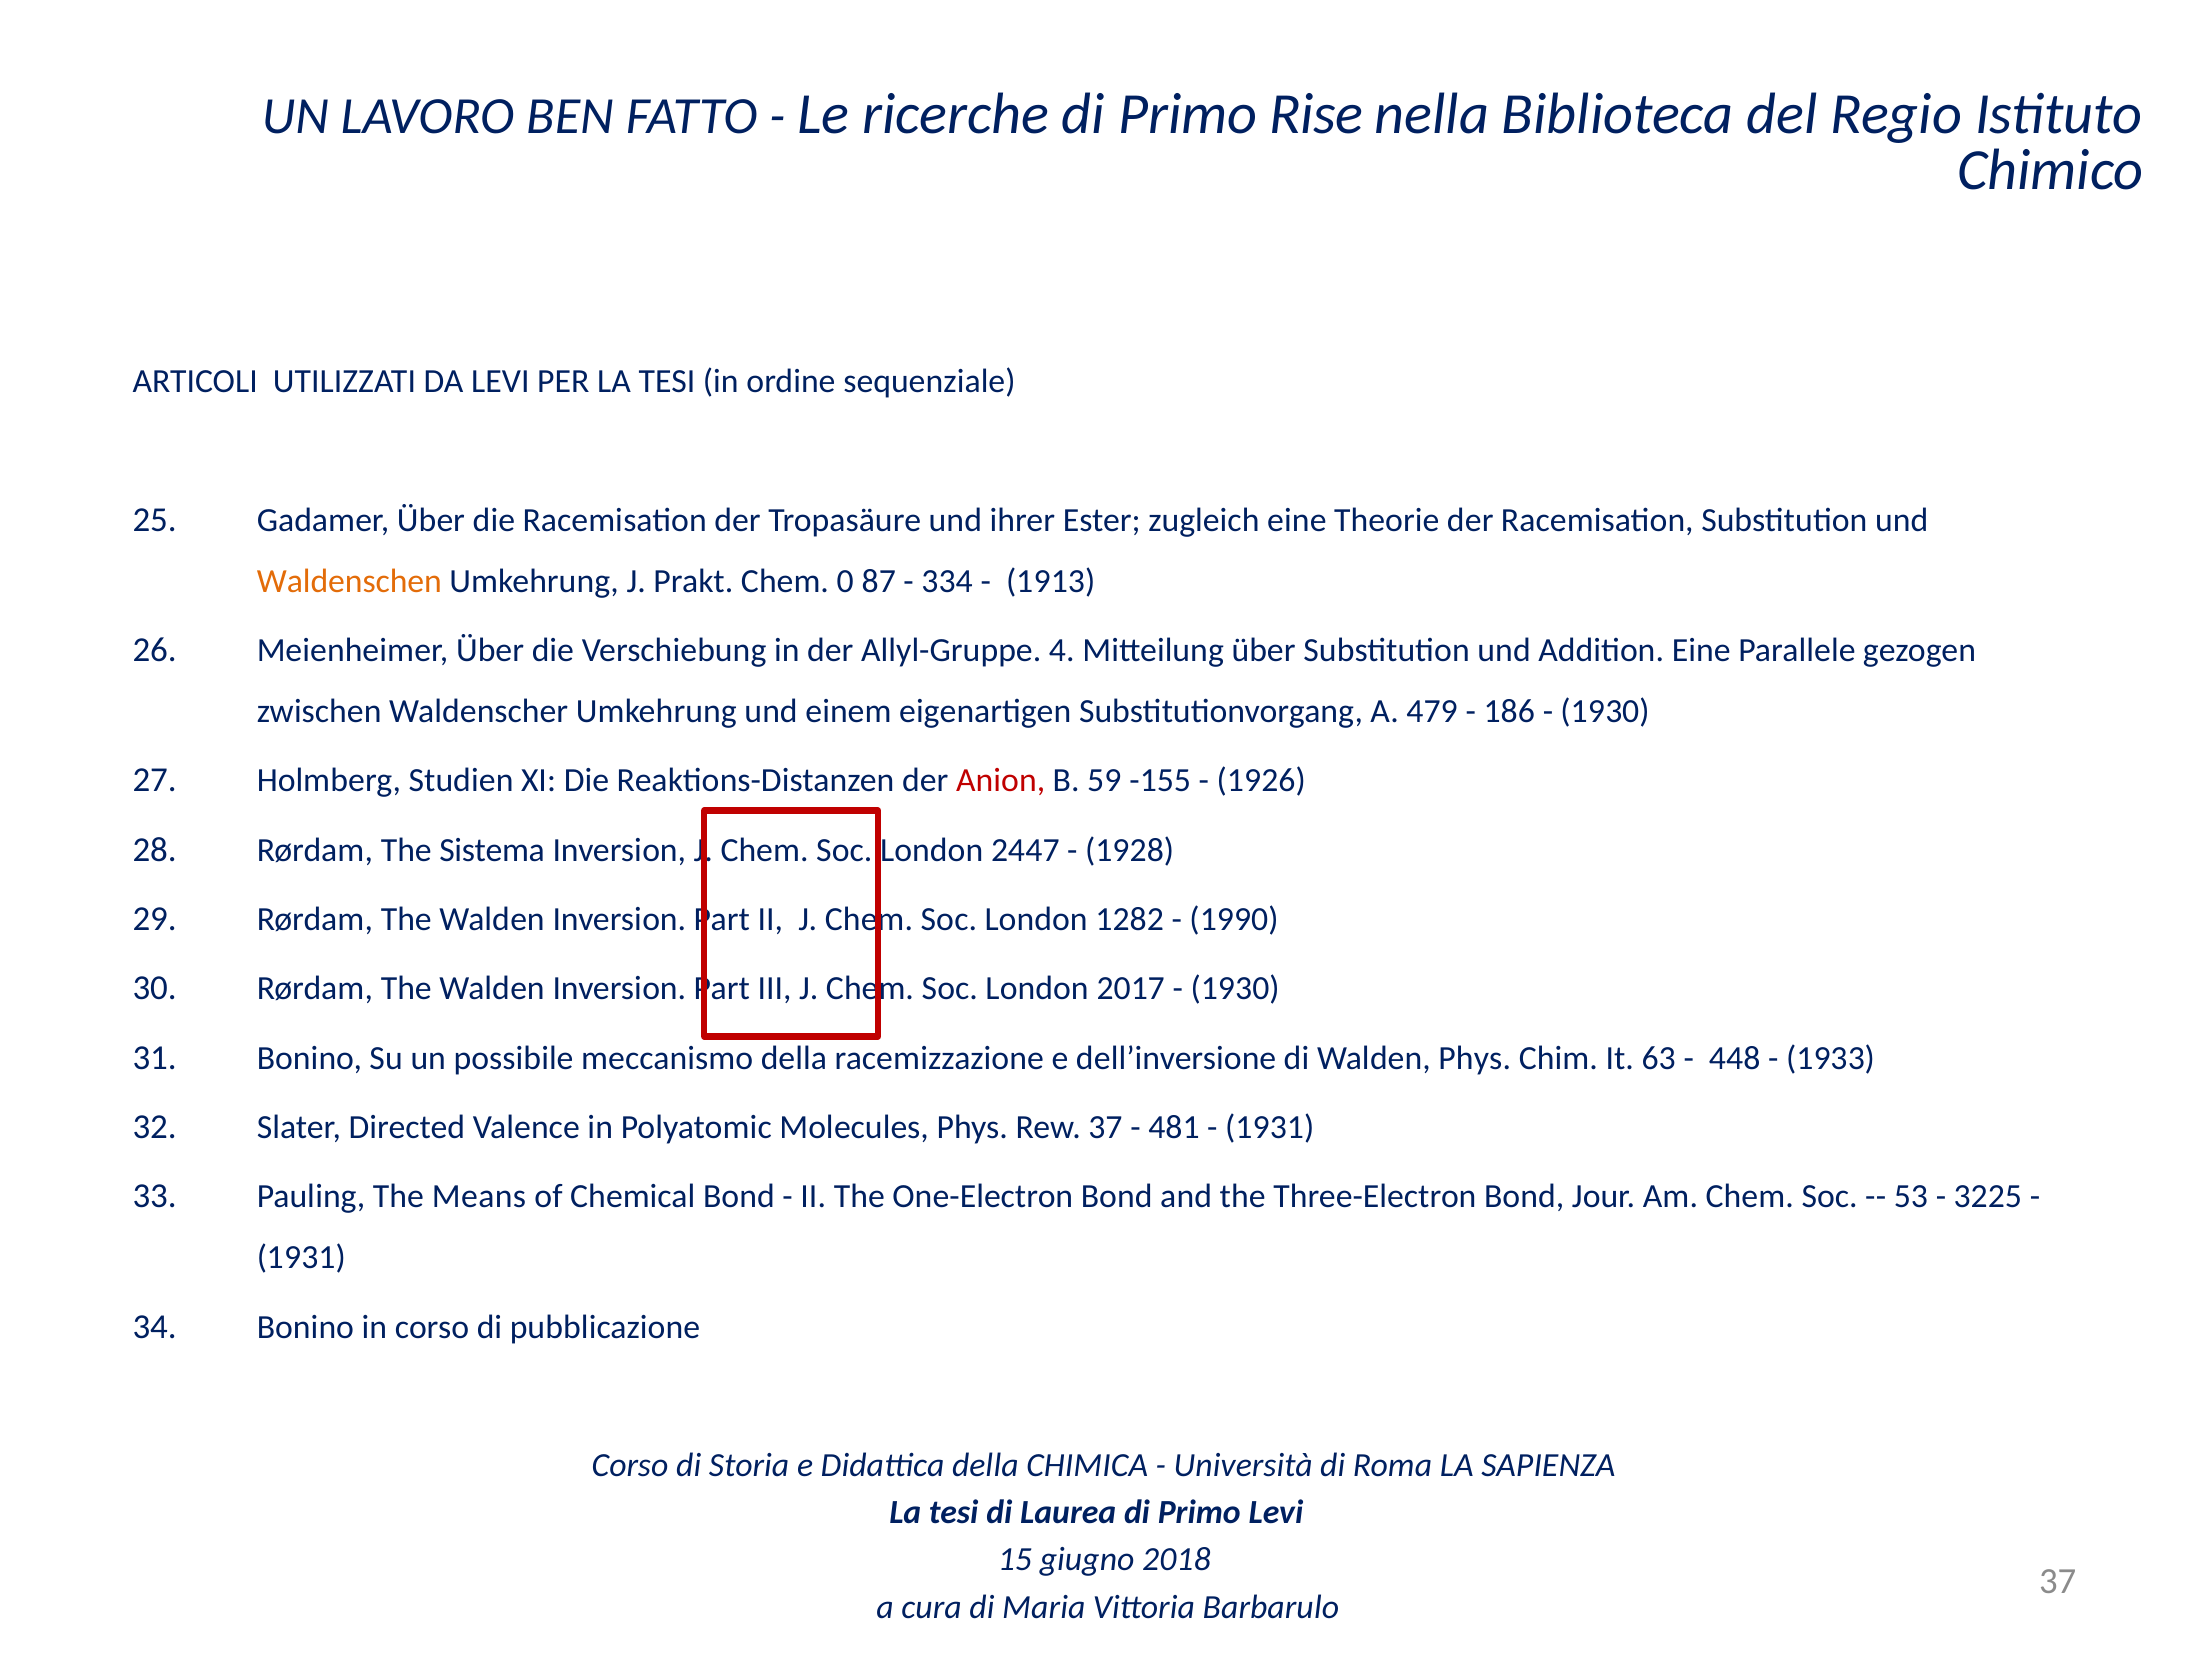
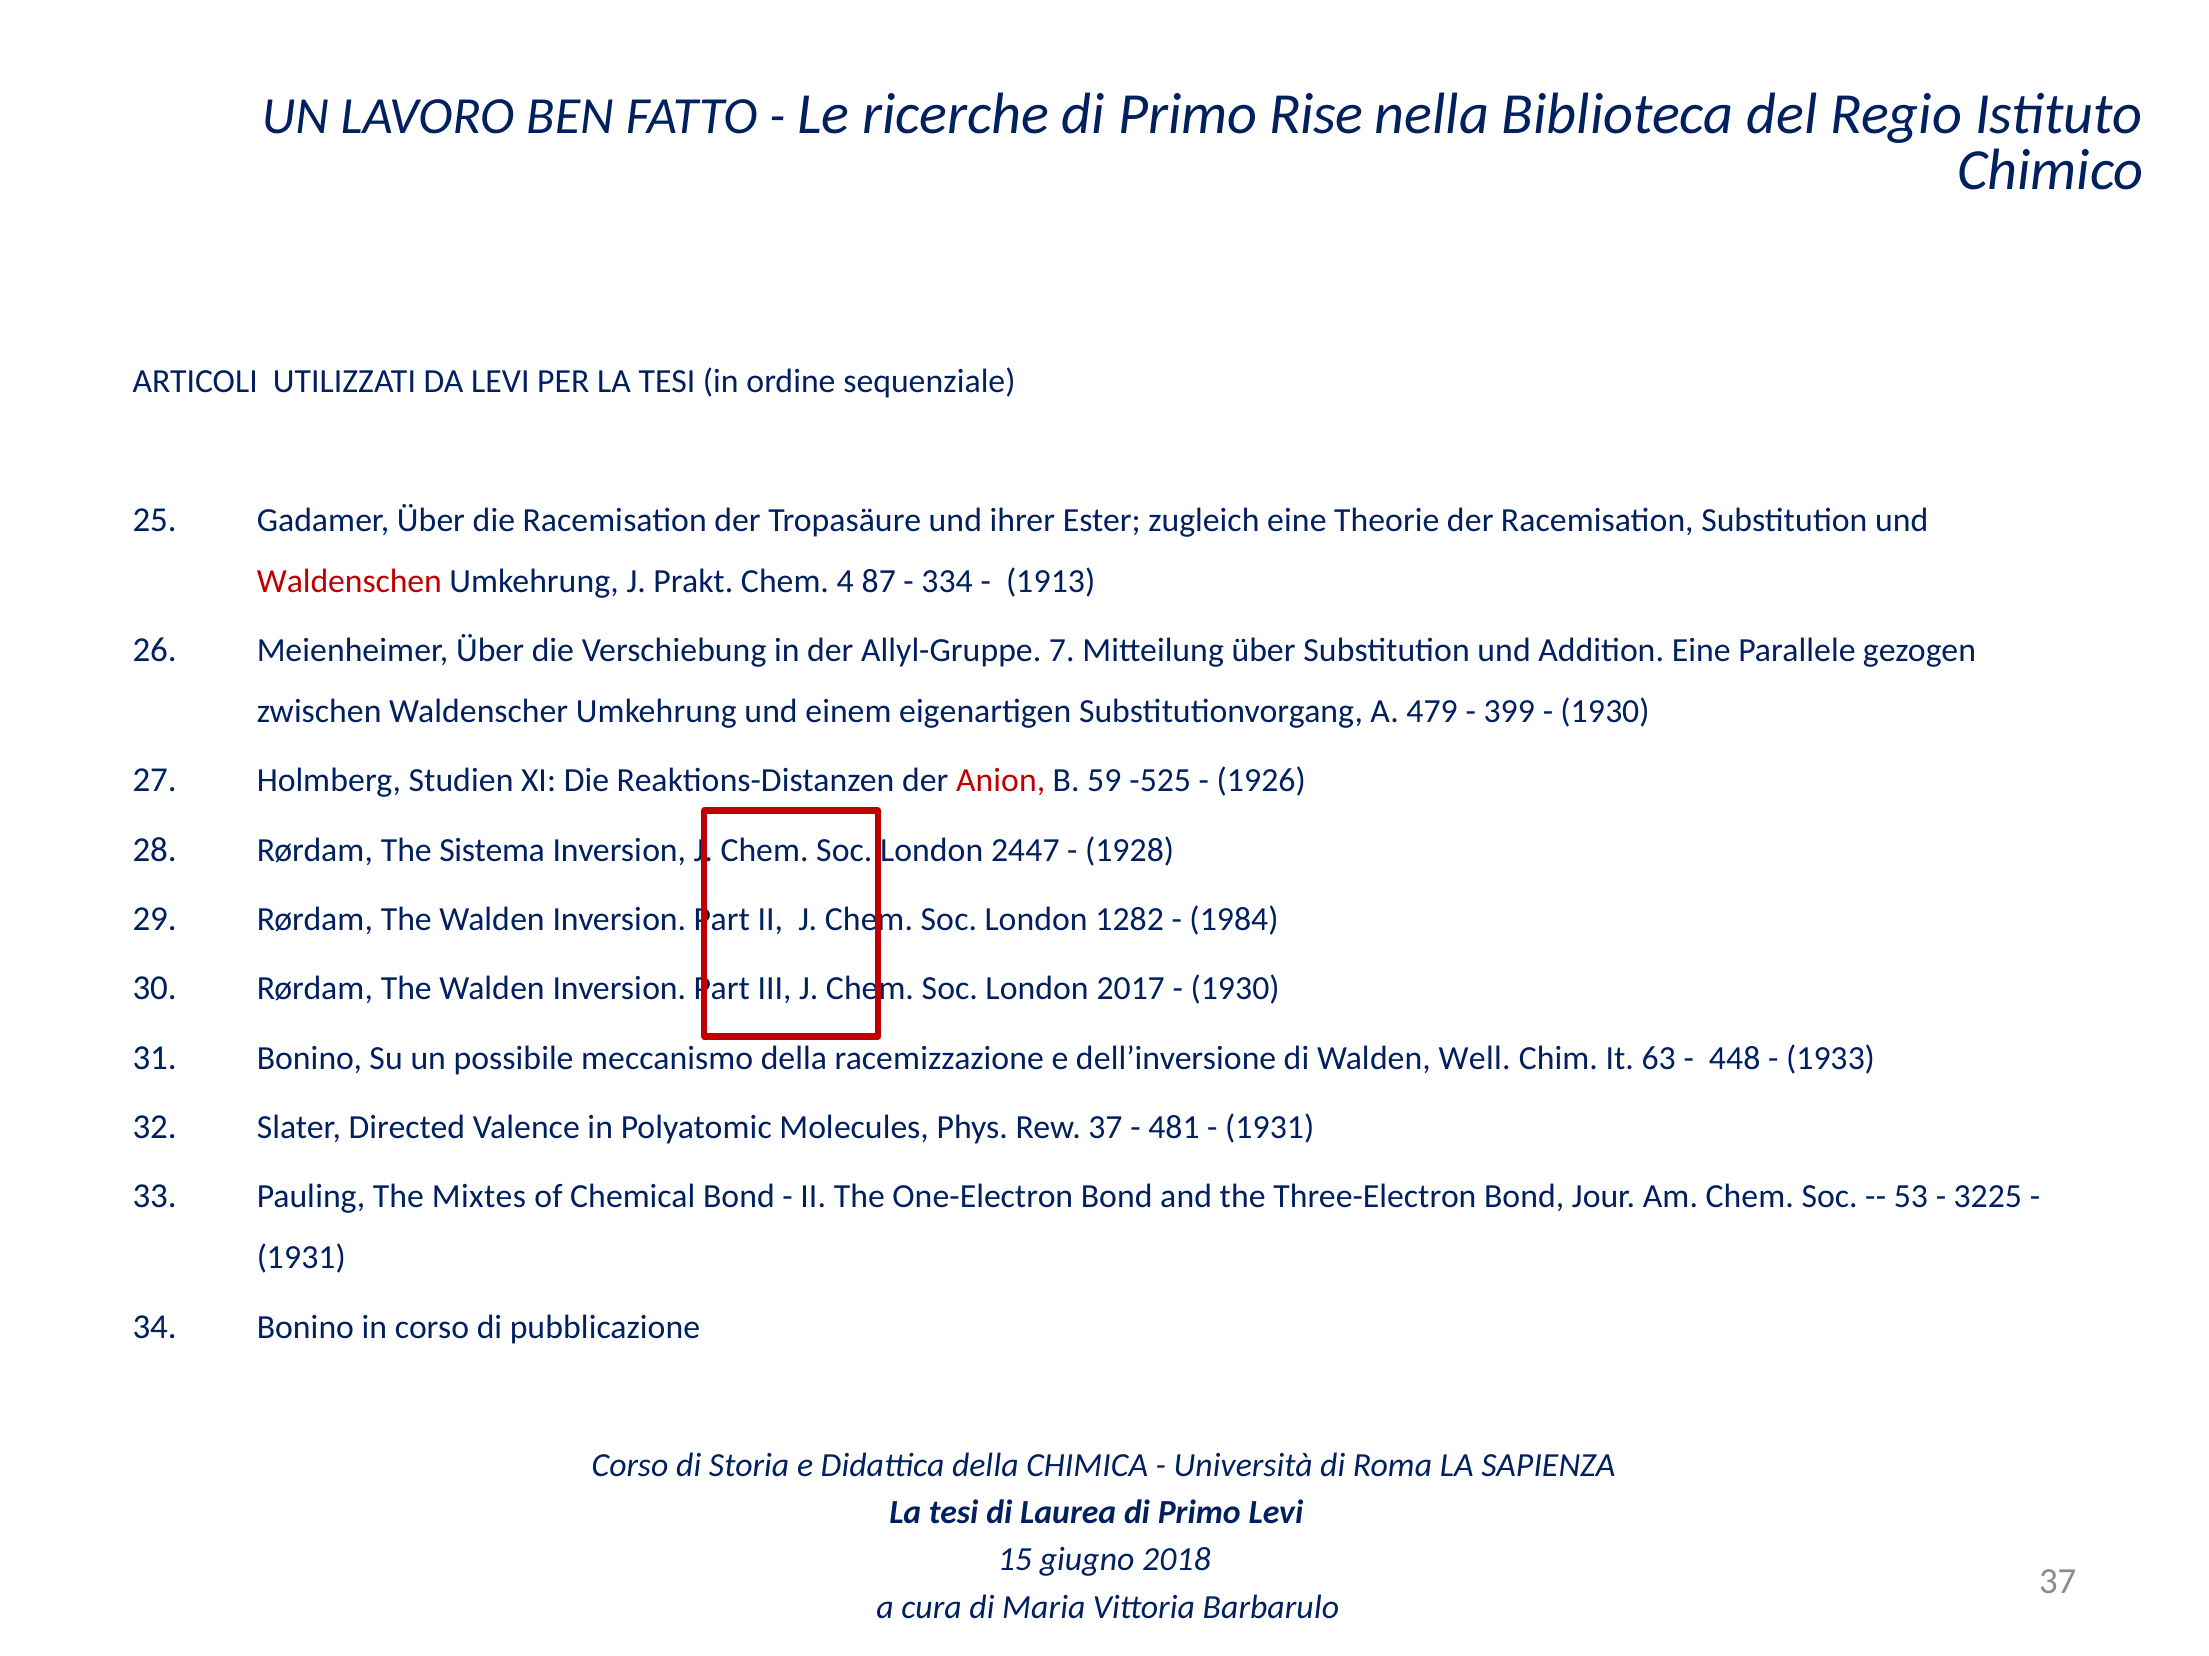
Waldenschen colour: orange -> red (349, 581)
0: 0 -> 4 (845, 581)
4: 4 -> 7 (1062, 651)
186: 186 -> 399 (1509, 712)
-155: -155 -> -525 (1160, 781)
1990: 1990 -> 1984 (1234, 920)
Walden Phys: Phys -> Well (1475, 1059)
Means: Means -> Mixtes (479, 1197)
